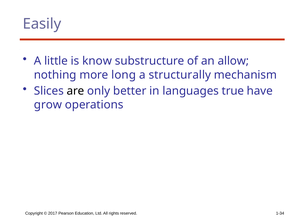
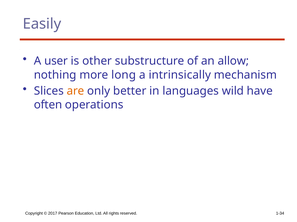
little: little -> user (56, 61)
know: know -> other (97, 61)
structurally: structurally -> intrinsically (180, 75)
are colour: black -> orange (76, 91)
true: true -> wild (233, 91)
grow: grow -> often (48, 105)
